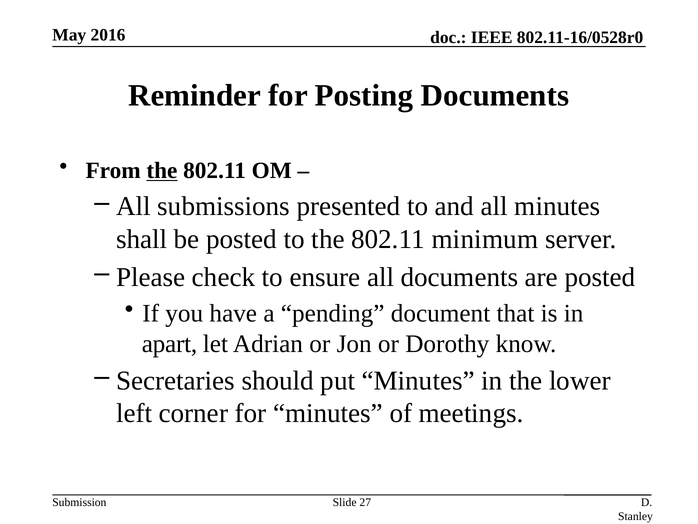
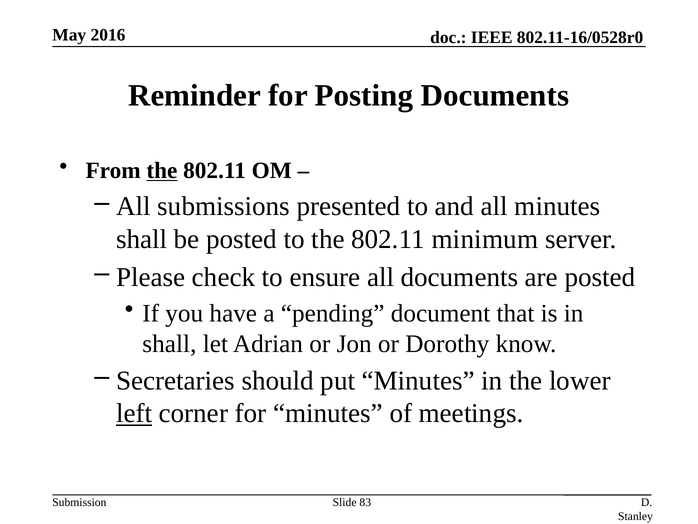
apart: apart -> shall (169, 343)
left underline: none -> present (134, 413)
27: 27 -> 83 (365, 502)
